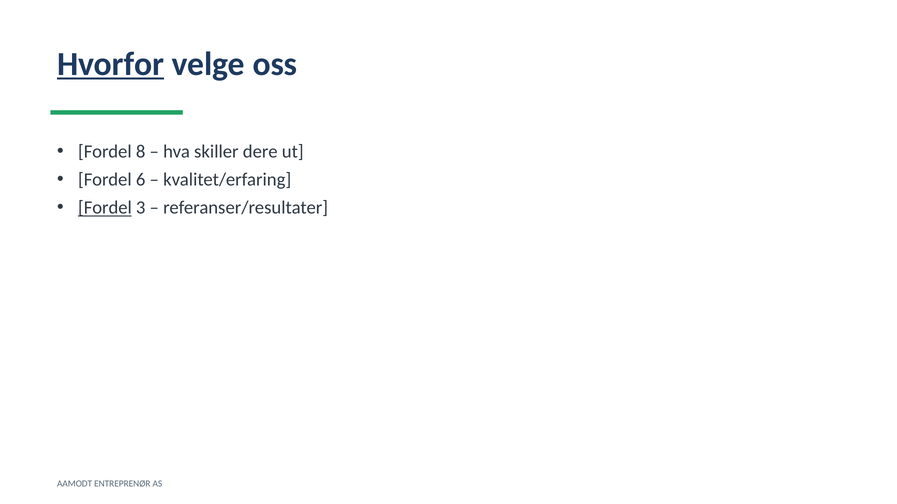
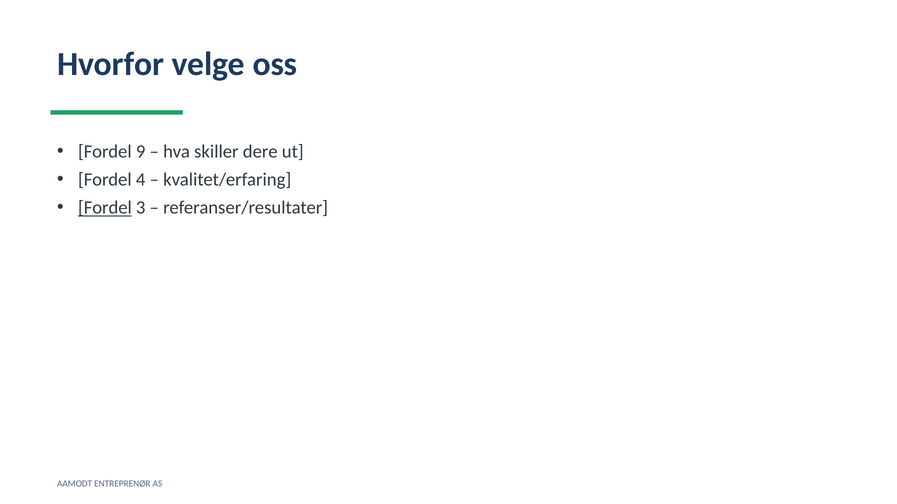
Hvorfor underline: present -> none (111, 64)
8: 8 -> 9 (141, 152)
6: 6 -> 4 (141, 180)
